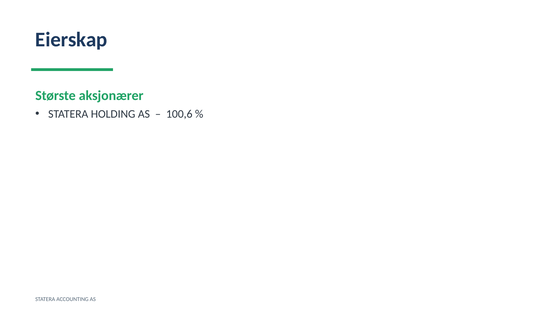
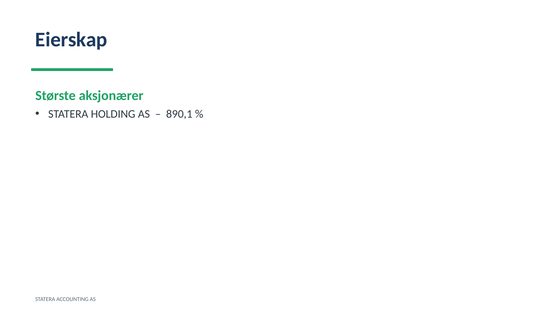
100,6: 100,6 -> 890,1 (179, 114)
